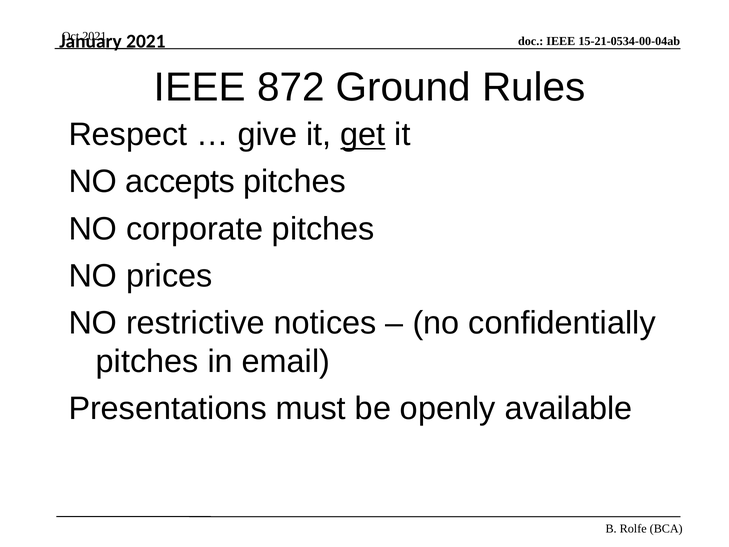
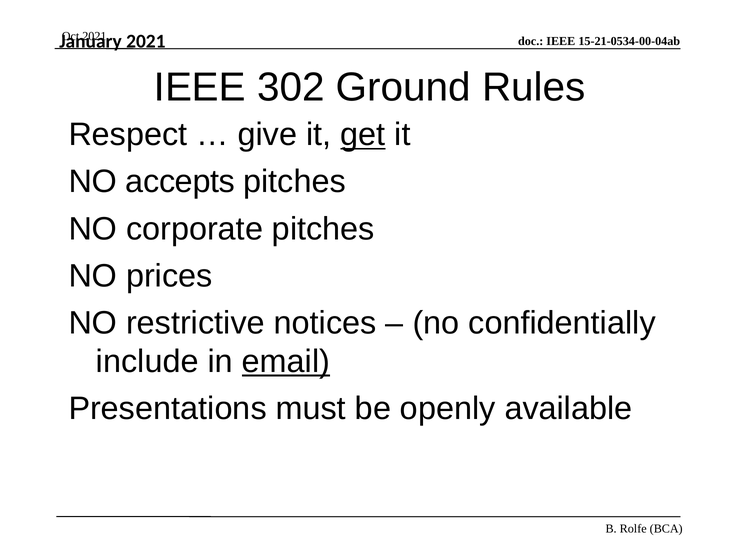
872: 872 -> 302 (291, 88)
pitches: pitches -> include (147, 362)
email underline: none -> present (286, 362)
